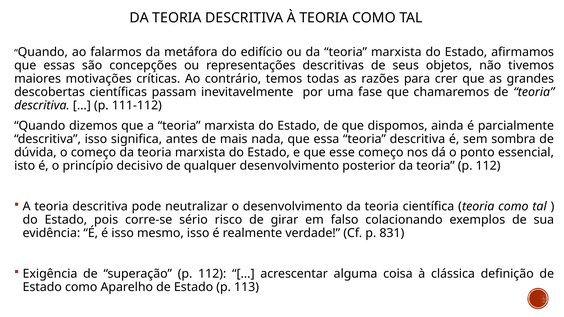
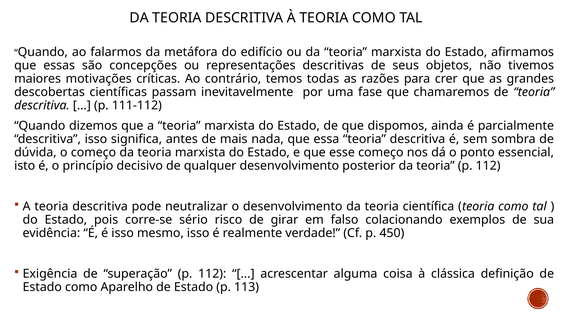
831: 831 -> 450 (392, 233)
